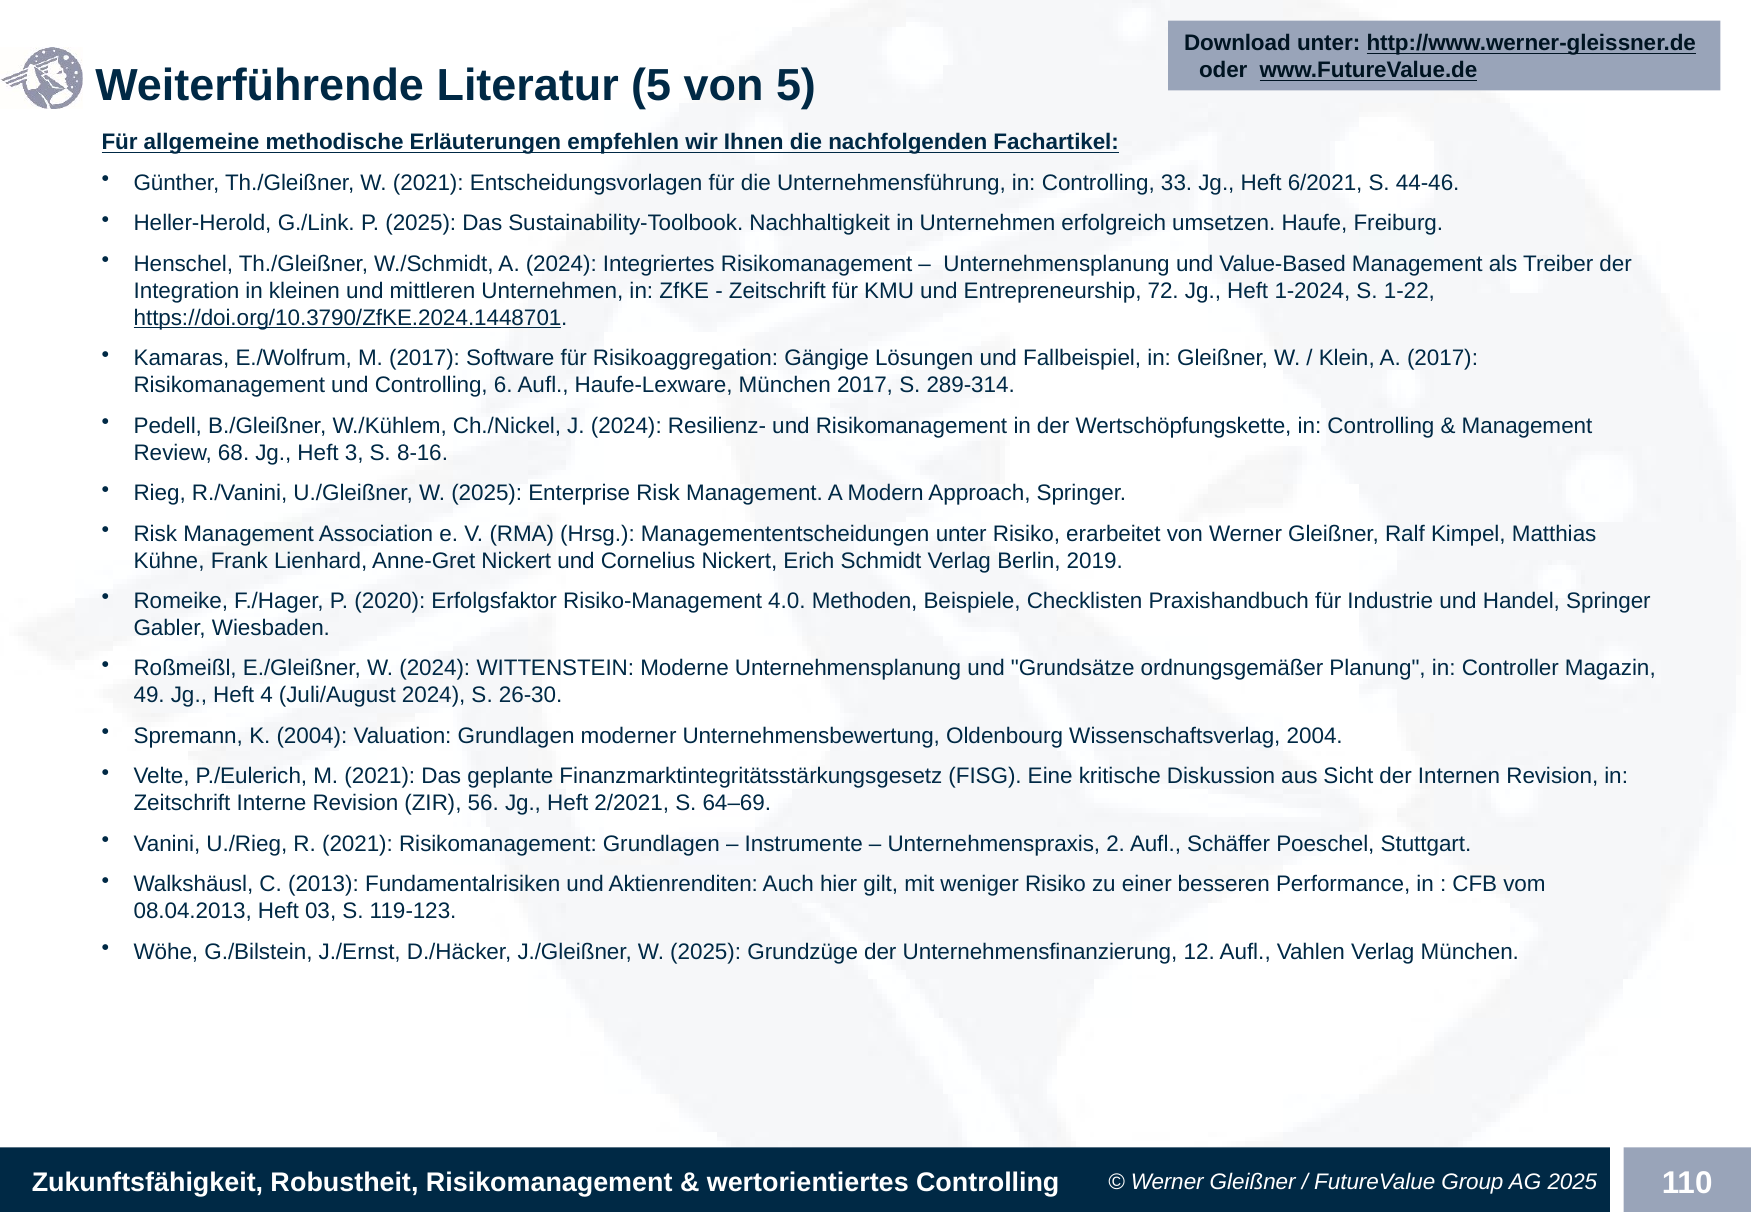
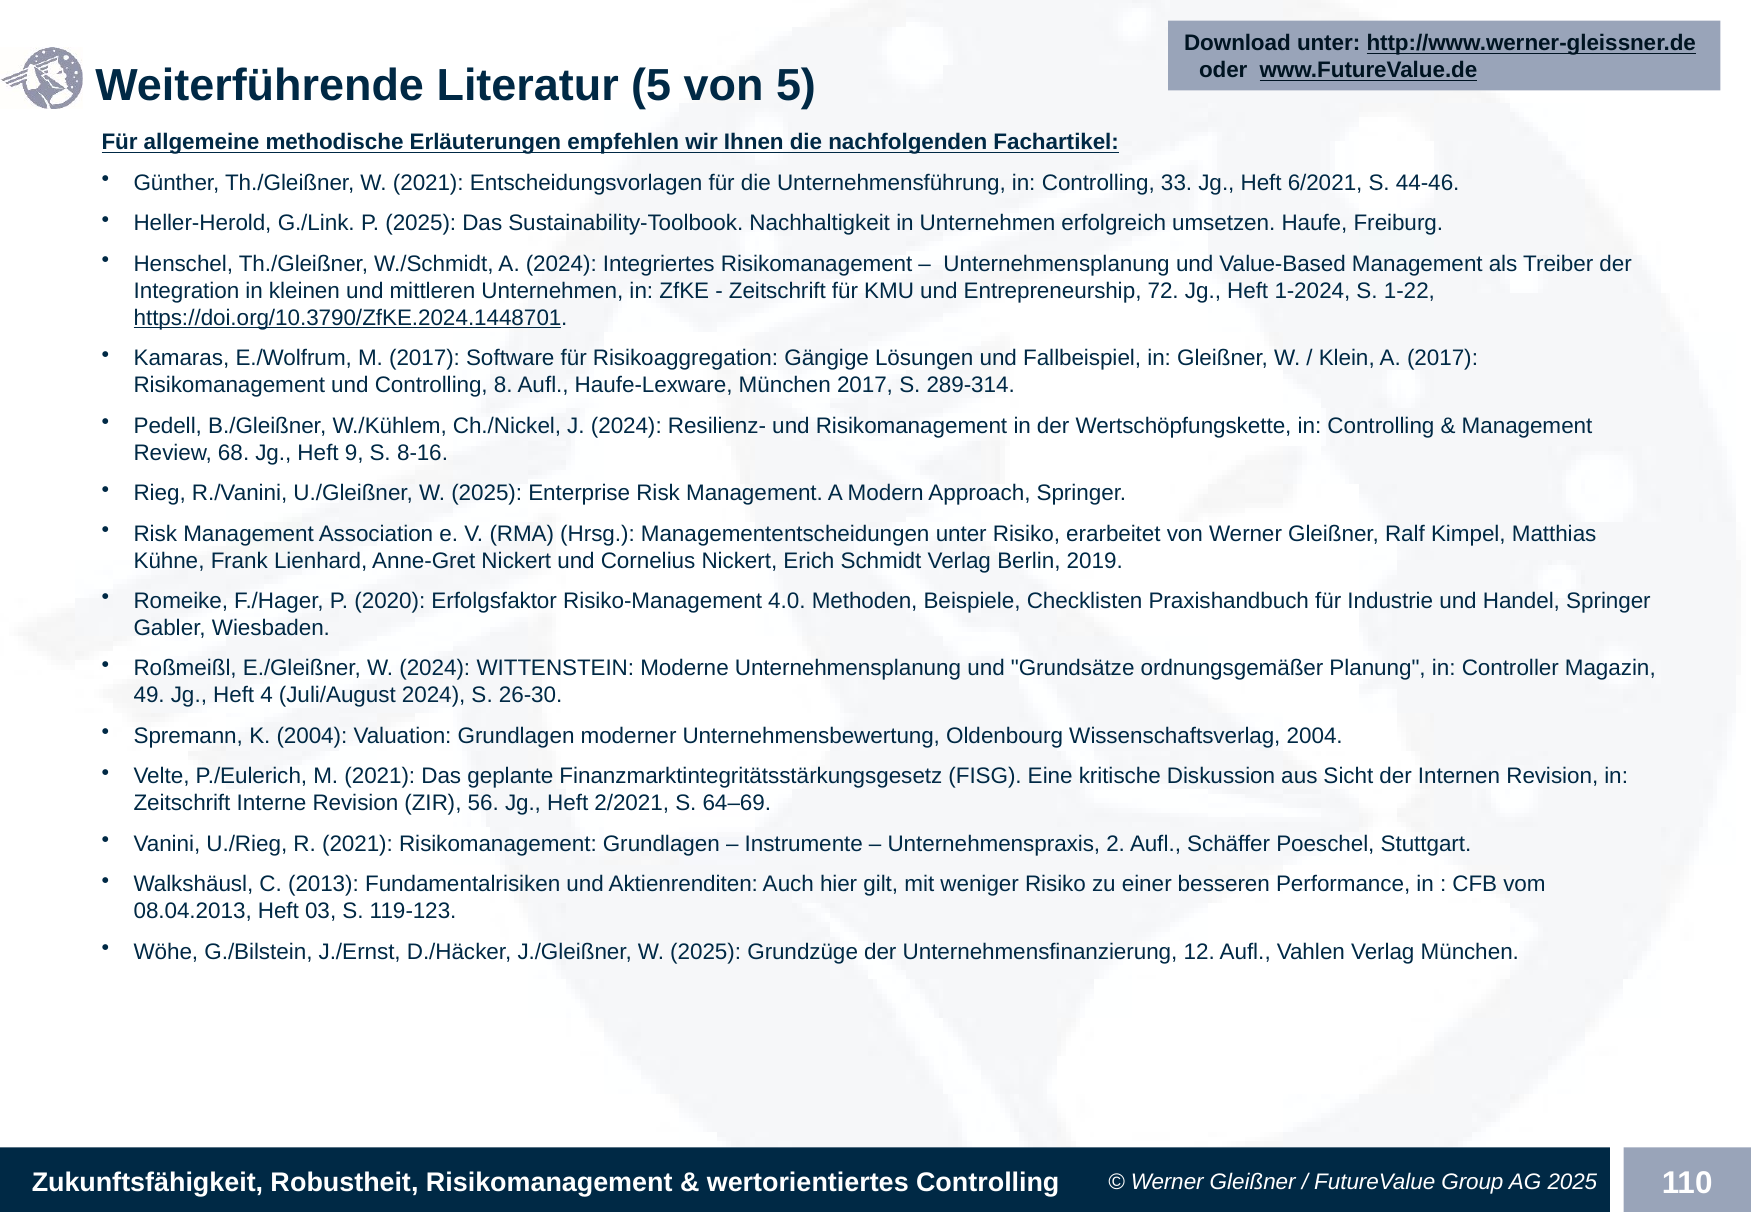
6: 6 -> 8 (503, 385)
3: 3 -> 9 (354, 453)
